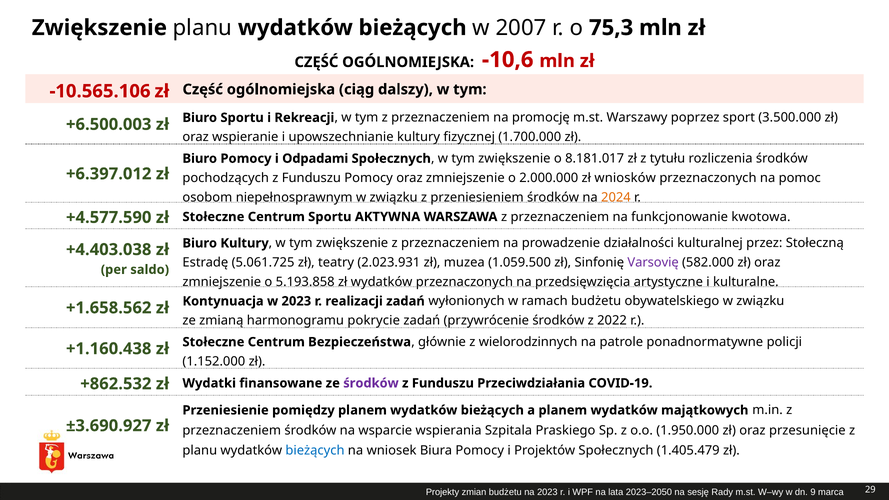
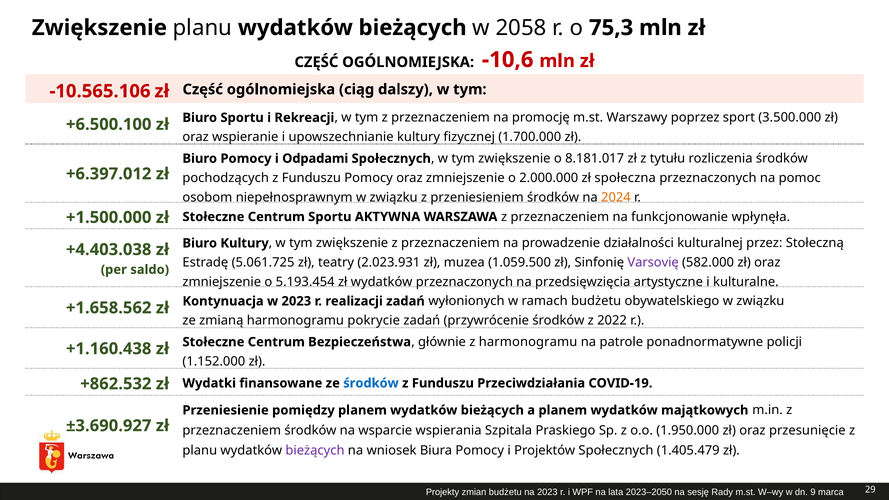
2007: 2007 -> 2058 (521, 28)
+6.500.003: +6.500.003 -> +6.500.100 (109, 124)
wniosków: wniosków -> społeczna (625, 178)
+4.577.590: +4.577.590 -> +1.500.000 (109, 217)
kwotowa: kwotowa -> wpłynęła (761, 217)
5.193.858: 5.193.858 -> 5.193.454 (305, 282)
z wielorodzinnych: wielorodzinnych -> harmonogramu (528, 342)
środków colour: purple -> blue (371, 383)
bieżących colour: blue -> purple (315, 451)
